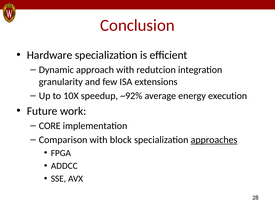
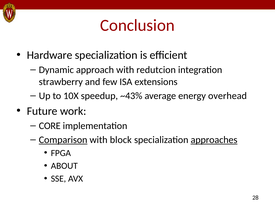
granularity: granularity -> strawberry (61, 81)
~92%: ~92% -> ~43% (131, 95)
execution: execution -> overhead (227, 95)
Comparison underline: none -> present (63, 139)
ADDCC: ADDCC -> ABOUT (64, 165)
